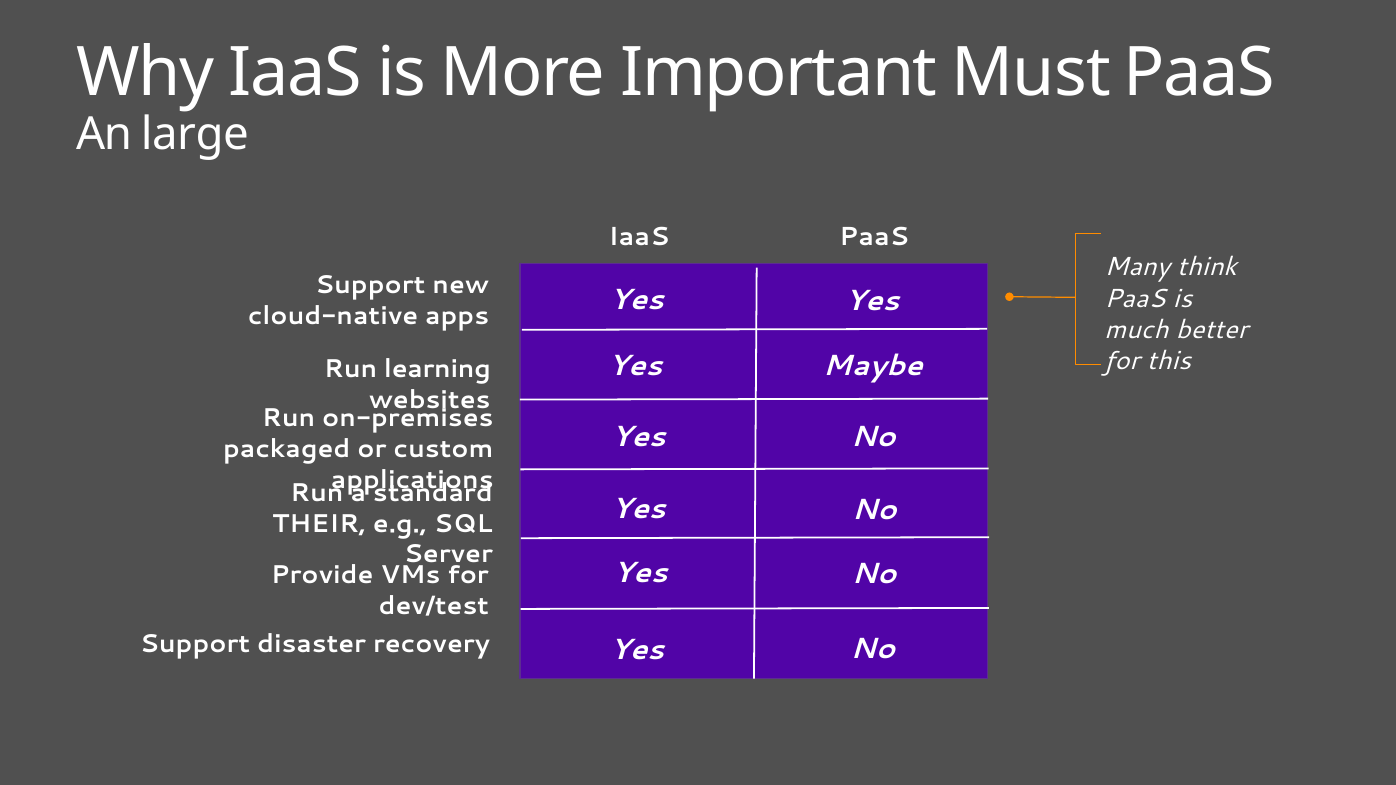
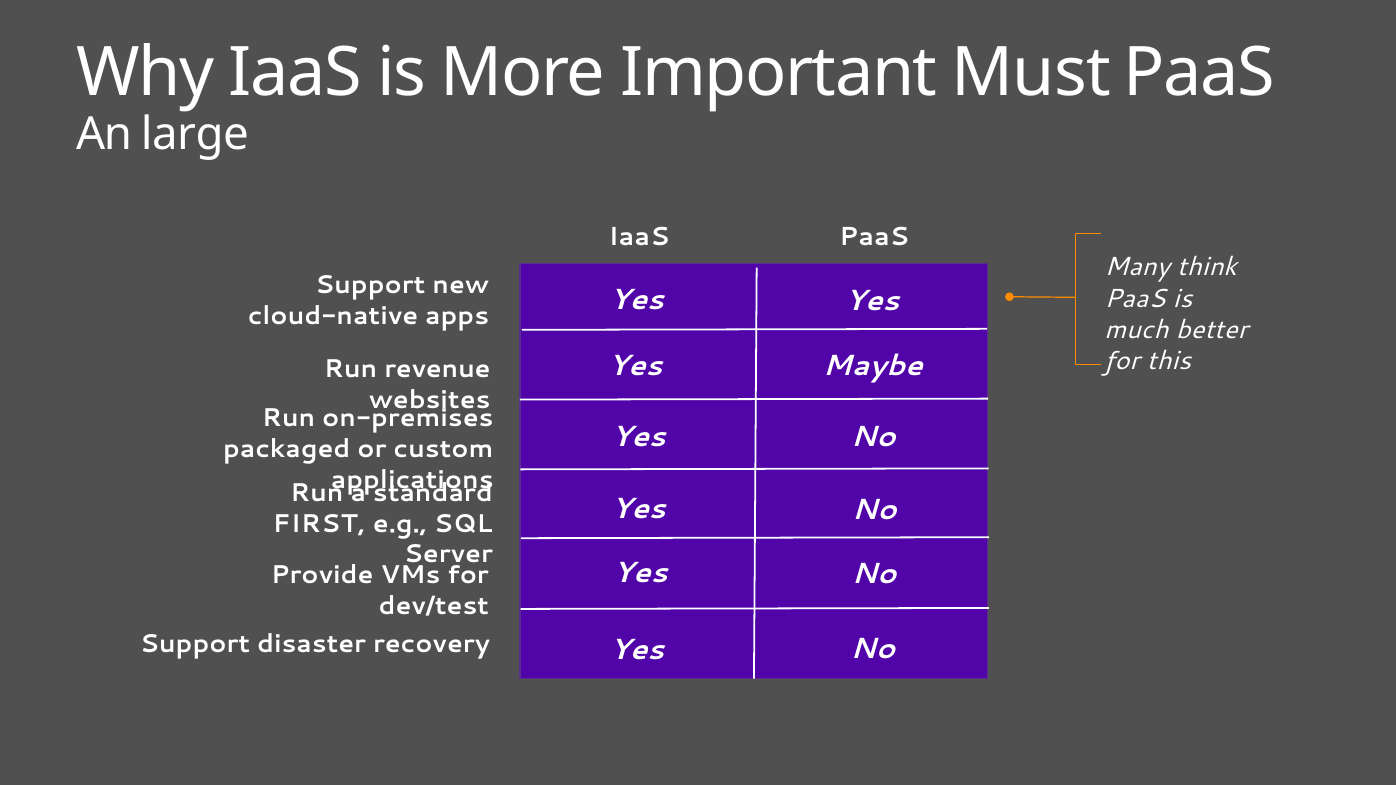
learning: learning -> revenue (437, 369)
THEIR: THEIR -> FIRST (319, 524)
